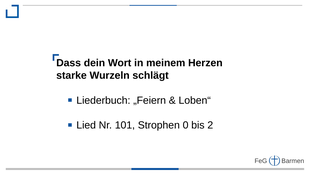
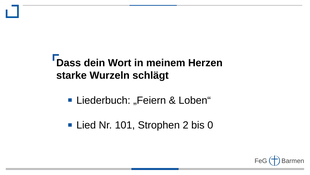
0: 0 -> 2 (186, 125)
2: 2 -> 0 (210, 125)
